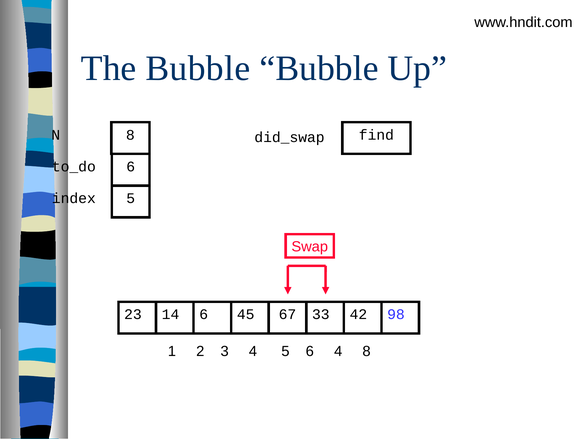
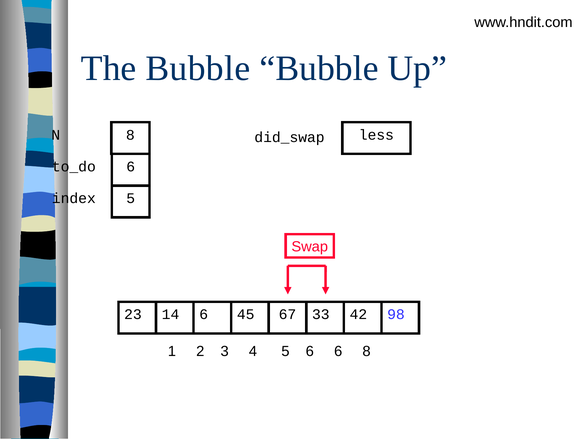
find: find -> less (376, 135)
6 4: 4 -> 6 (338, 351)
